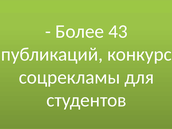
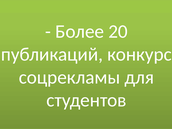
43: 43 -> 20 (118, 31)
